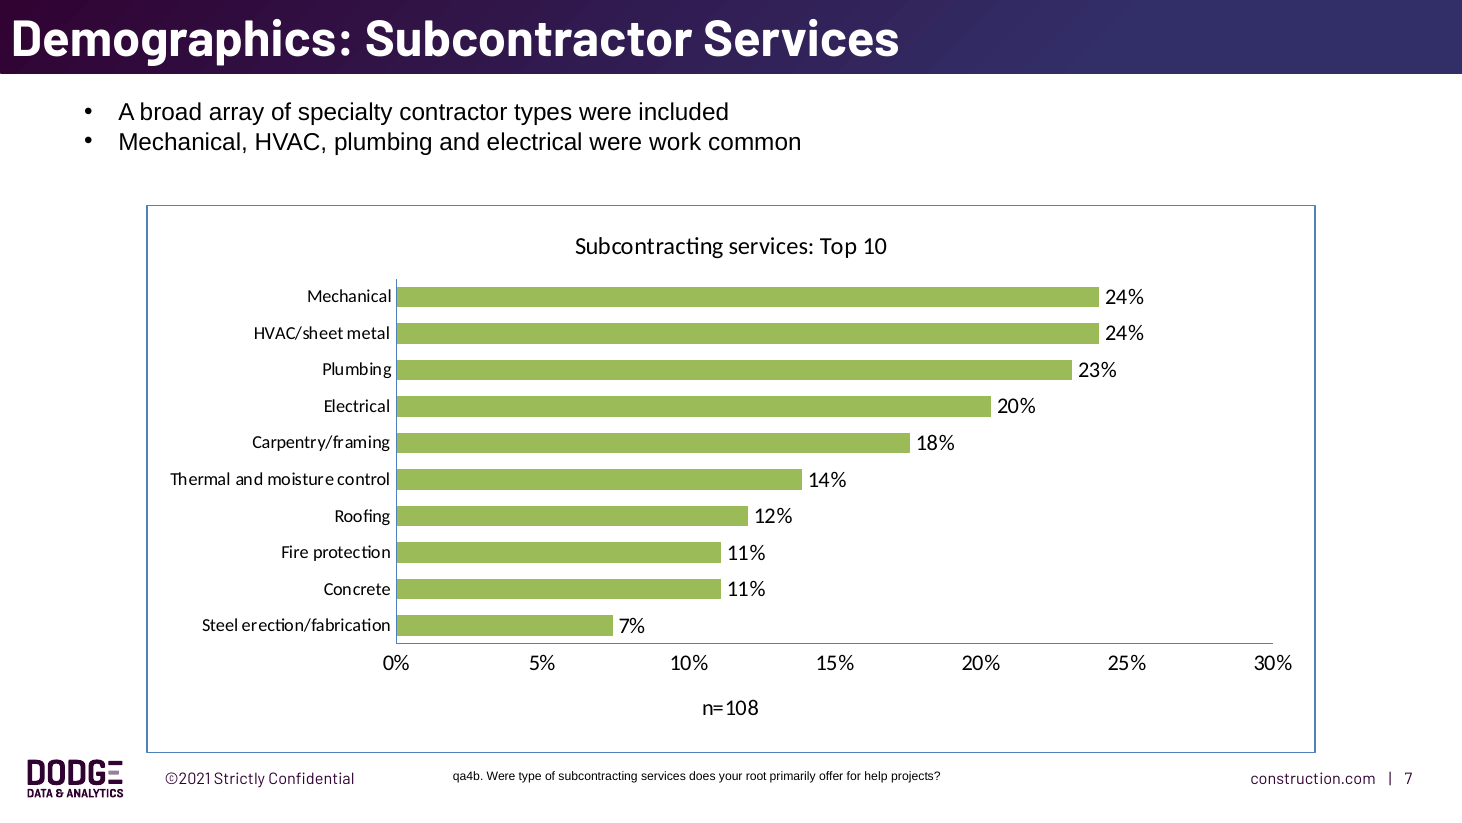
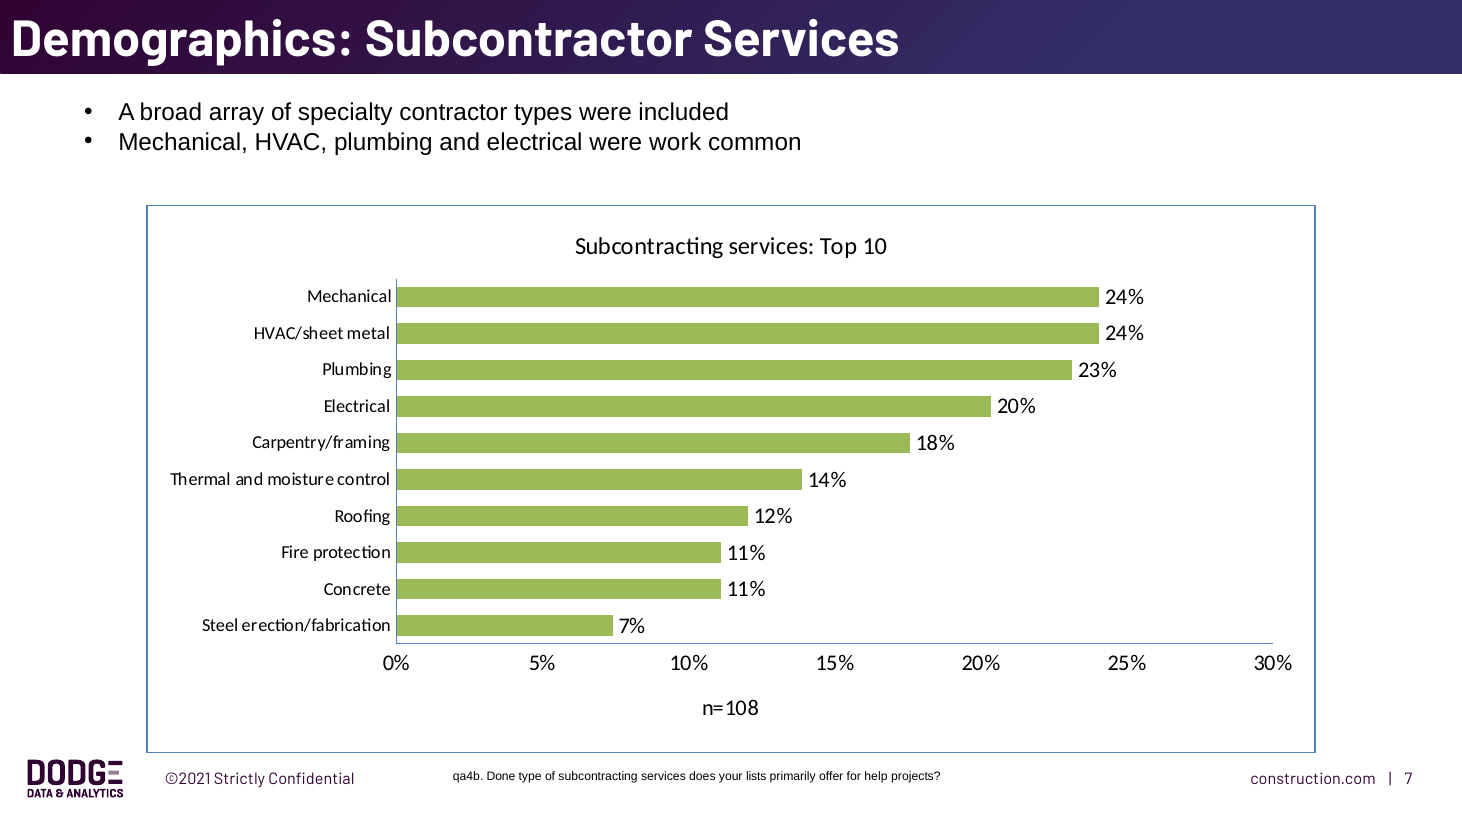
qa4b Were: Were -> Done (501, 776)
root: root -> lists (756, 776)
